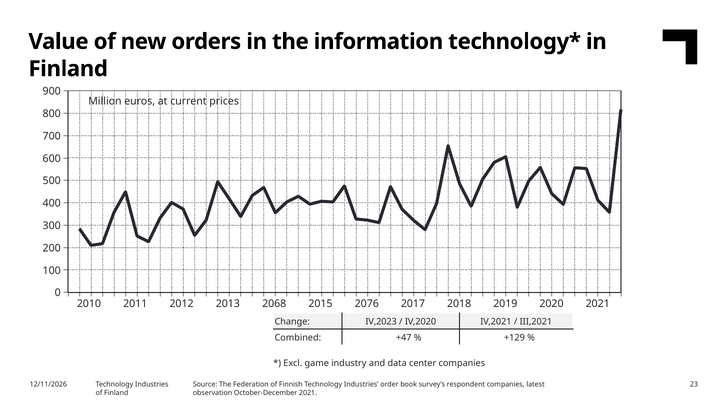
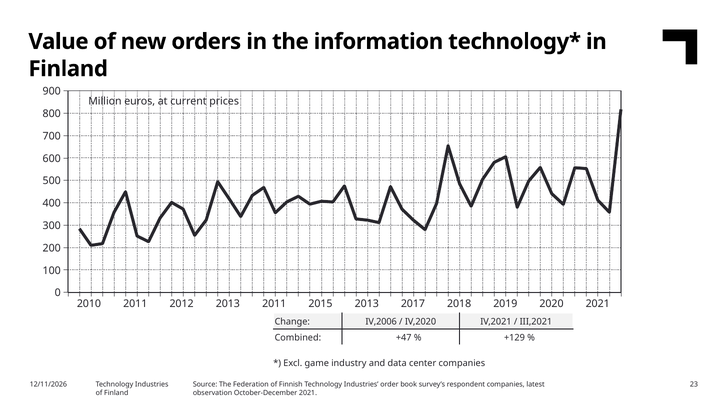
2013 2068: 2068 -> 2011 (274, 304)
2015 2076: 2076 -> 2013 (367, 304)
IV,2023: IV,2023 -> IV,2006 (381, 322)
